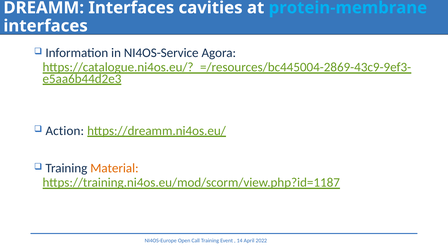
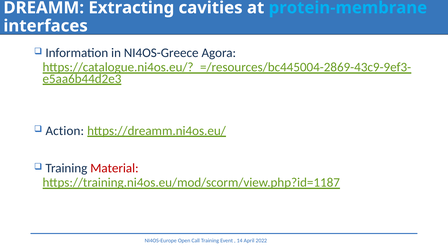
DREAMM Interfaces: Interfaces -> Extracting (131, 8)
NI4OS-Service: NI4OS-Service -> NI4OS-Greece (161, 53)
Material colour: orange -> red (114, 168)
